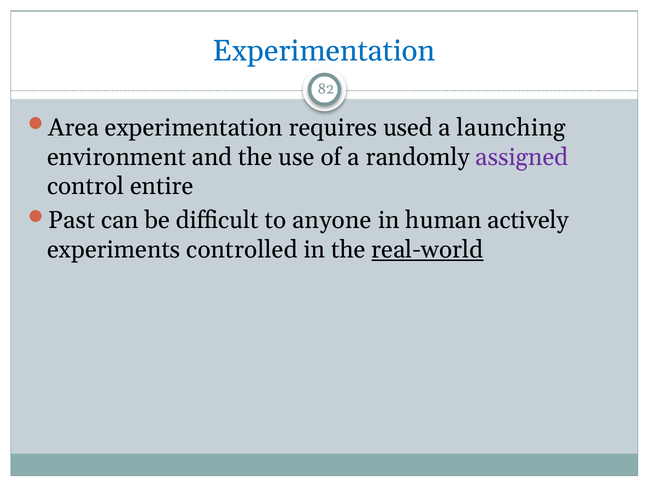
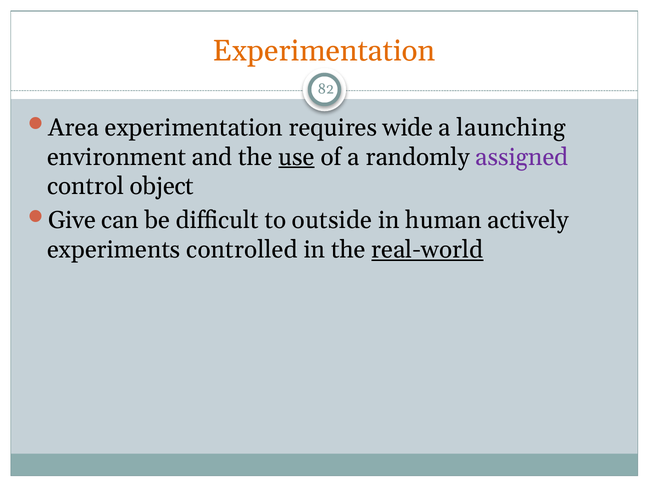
Experimentation colour: blue -> orange (324, 51)
used: used -> wide (408, 128)
use underline: none -> present (297, 157)
entire: entire -> object (162, 186)
Past: Past -> Give (72, 220)
anyone: anyone -> outside (332, 220)
